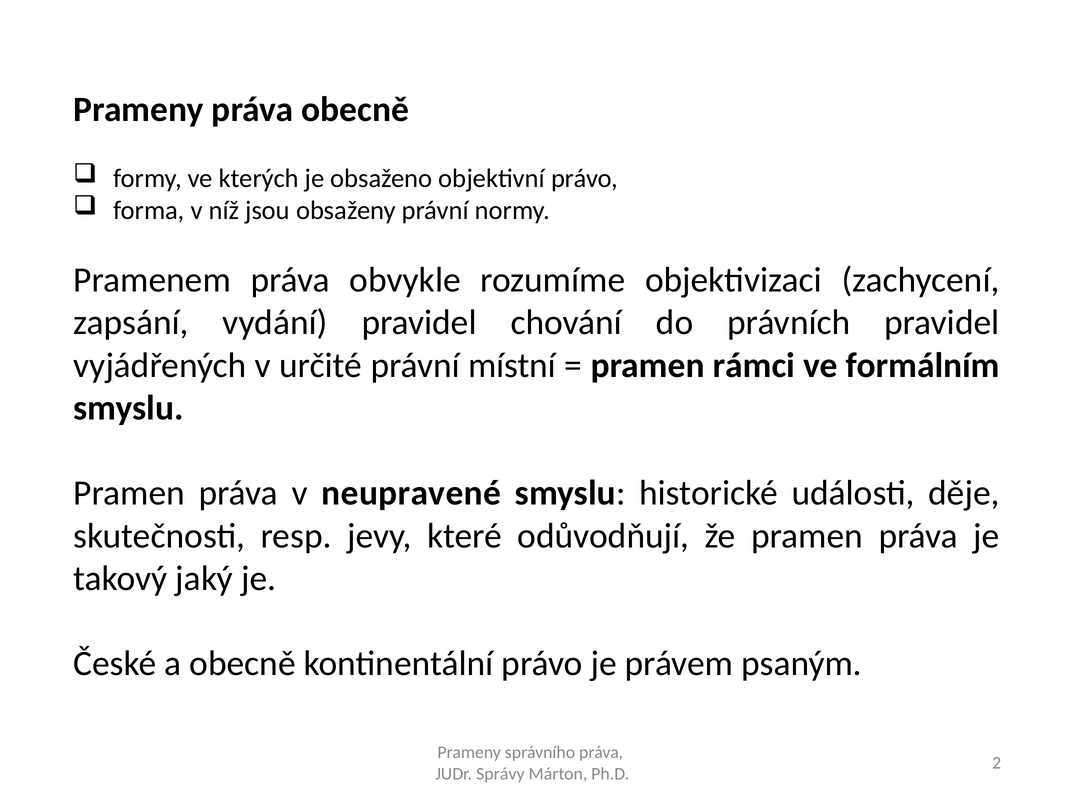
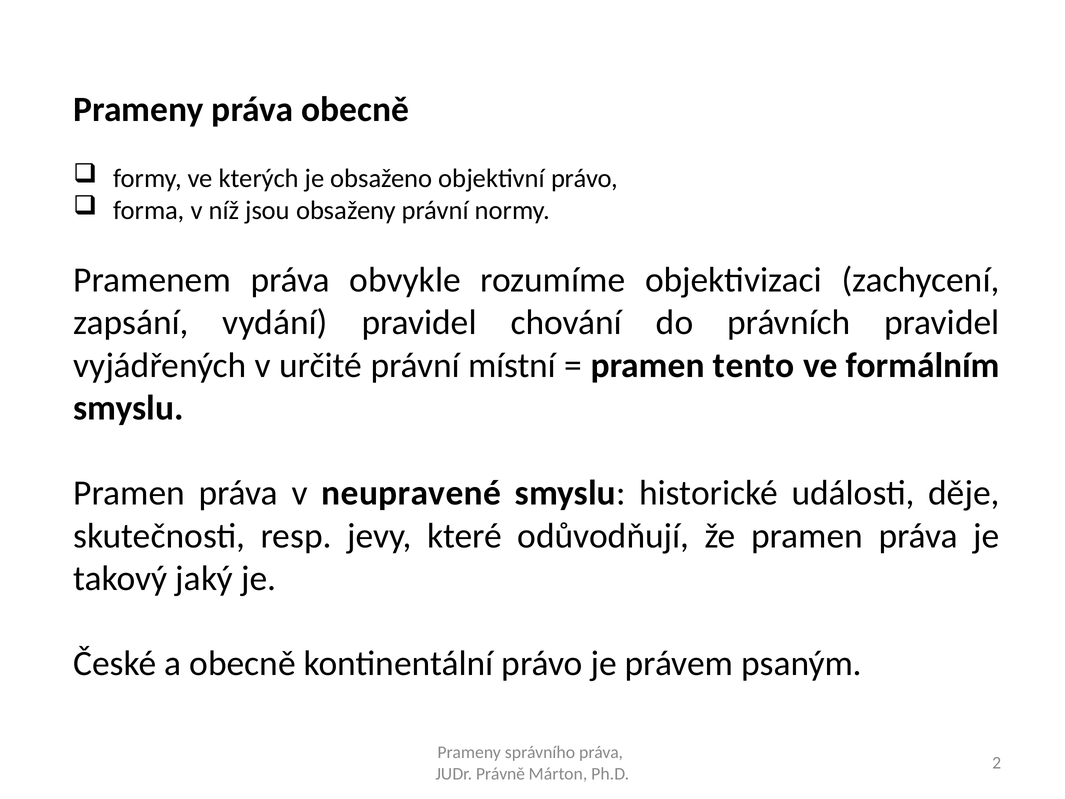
rámci: rámci -> tento (754, 365)
Správy: Správy -> Právně (500, 773)
